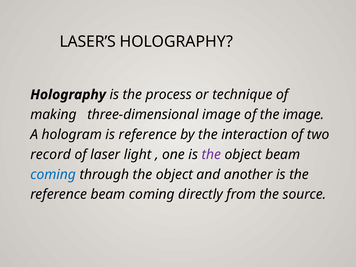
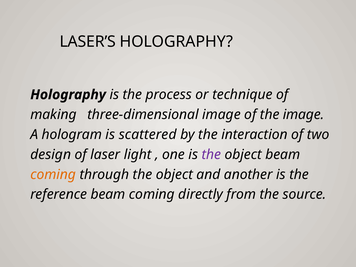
is reference: reference -> scattered (148, 135)
record: record -> design (51, 154)
coming colour: blue -> orange (53, 174)
